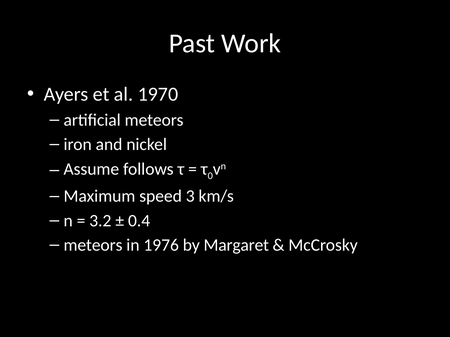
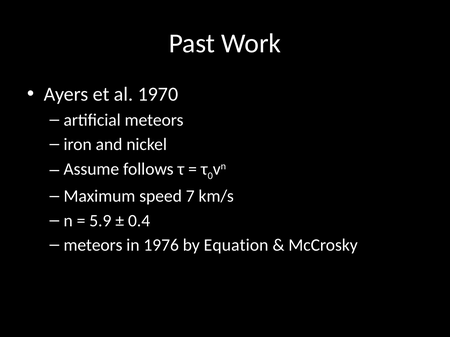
3: 3 -> 7 (190, 196)
3.2: 3.2 -> 5.9 (100, 221)
Margaret: Margaret -> Equation (236, 245)
